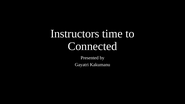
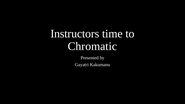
Connected: Connected -> Chromatic (92, 46)
